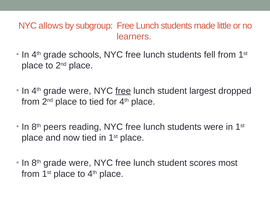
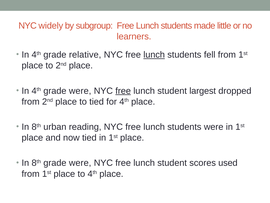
allows: allows -> widely (51, 26)
schools: schools -> relative (85, 55)
lunch underline: none -> present (154, 55)
peers: peers -> urban (55, 127)
most: most -> used (228, 163)
